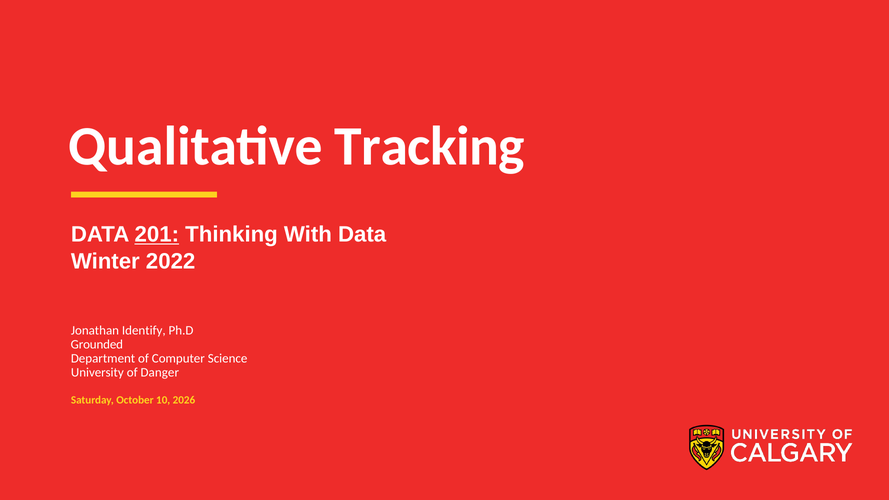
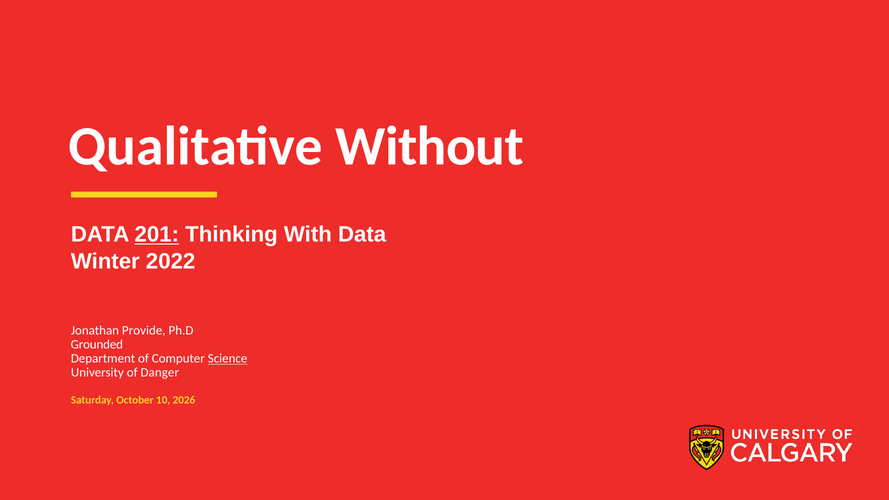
Tracking: Tracking -> Without (430, 146)
Identify: Identify -> Provide (144, 331)
Science underline: none -> present (228, 359)
